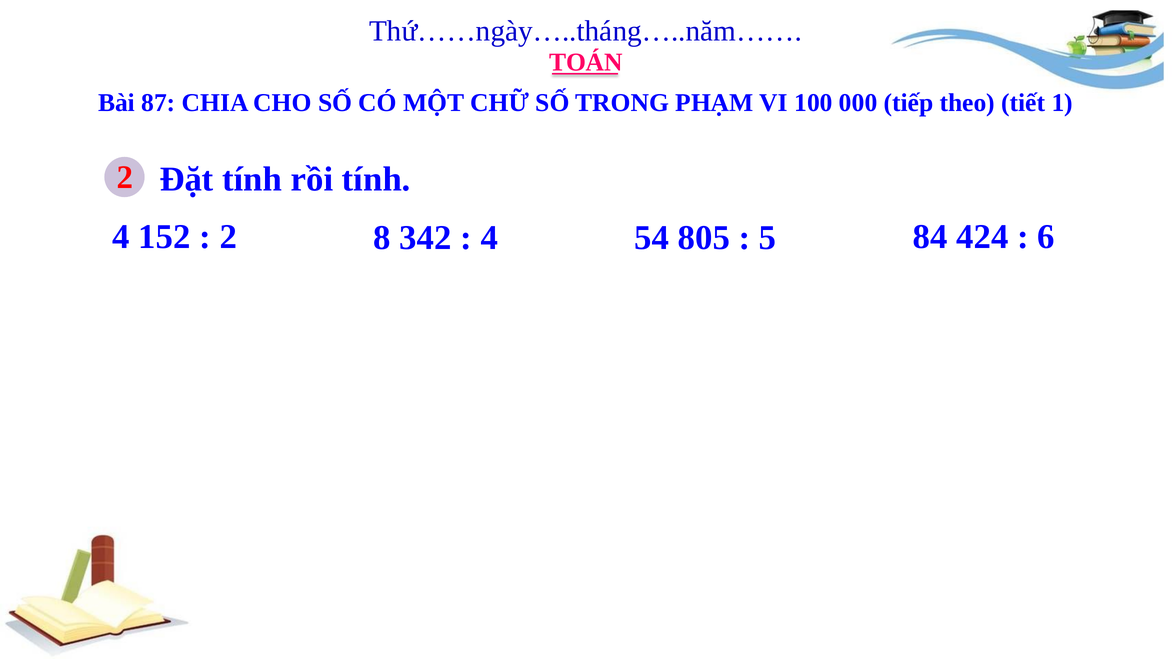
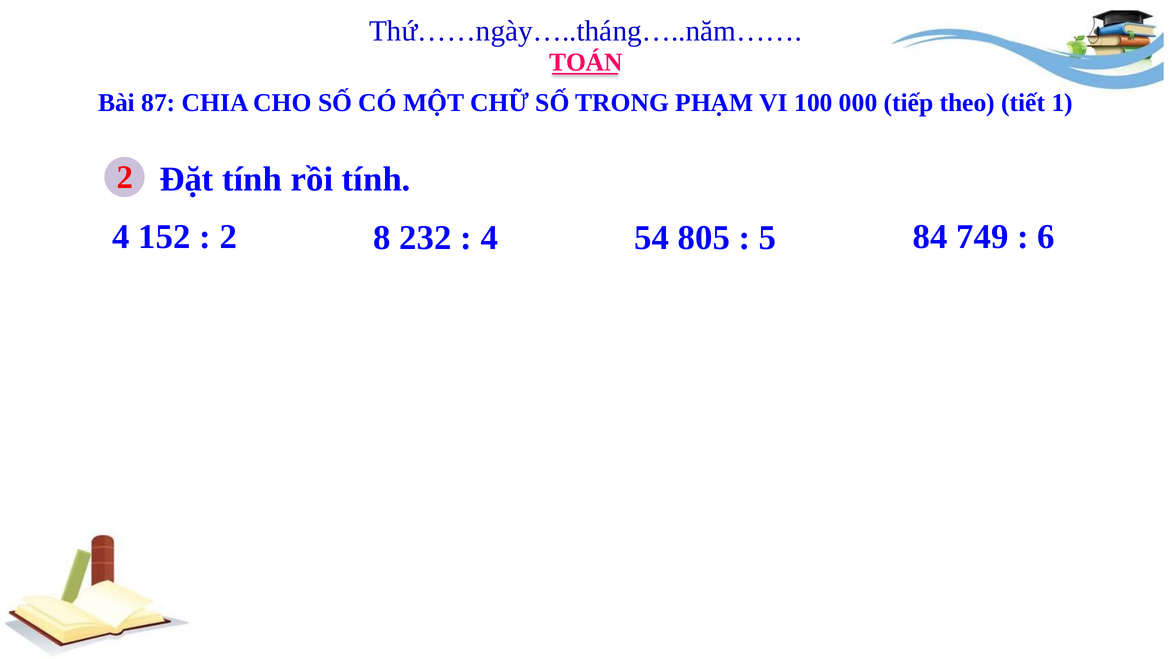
342: 342 -> 232 (425, 238)
424: 424 -> 749 (982, 236)
